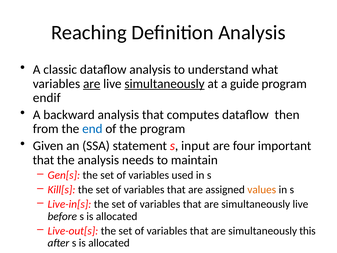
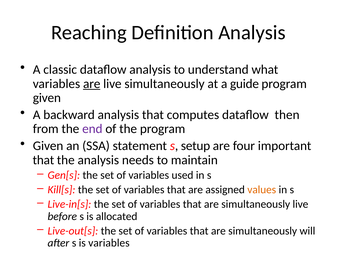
simultaneously underline: present -> none (165, 84)
endif: endif -> given (47, 98)
end colour: blue -> purple (92, 129)
input: input -> setup (196, 146)
this: this -> will (307, 231)
after s is allocated: allocated -> variables (109, 243)
